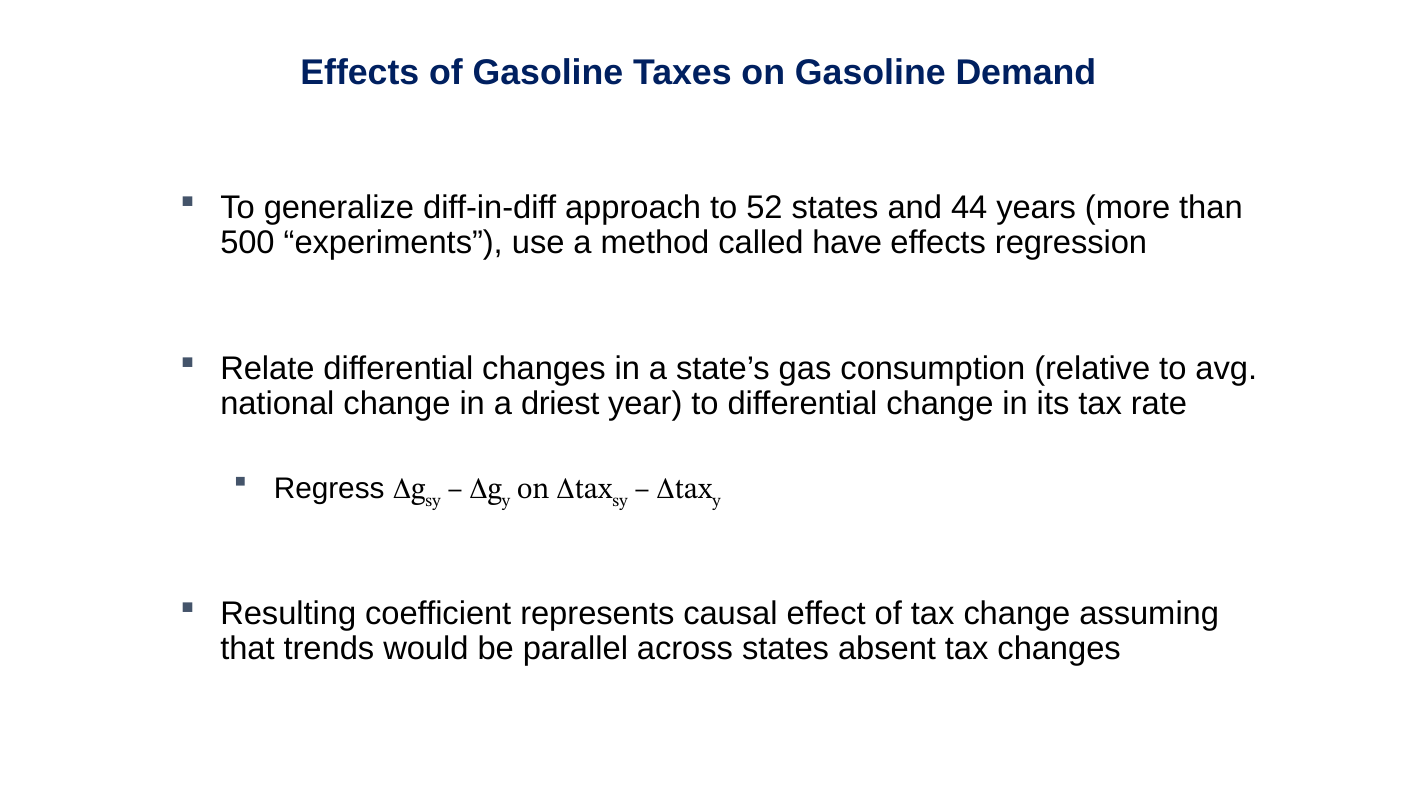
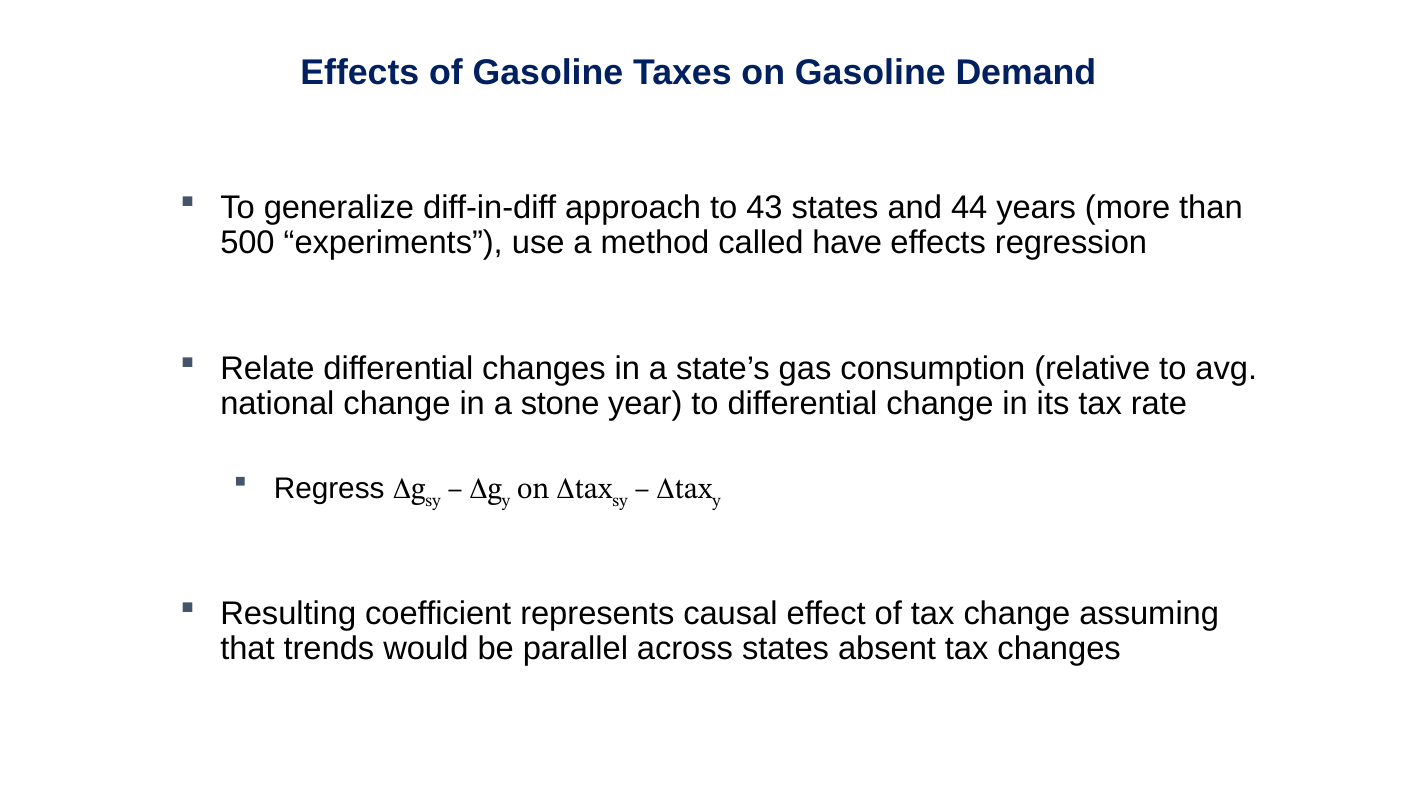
52: 52 -> 43 (764, 208)
driest: driest -> stone (560, 404)
